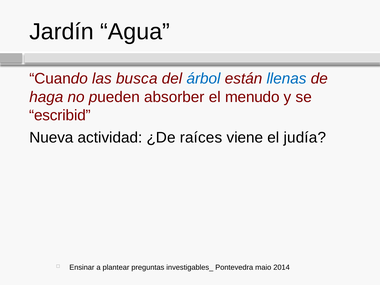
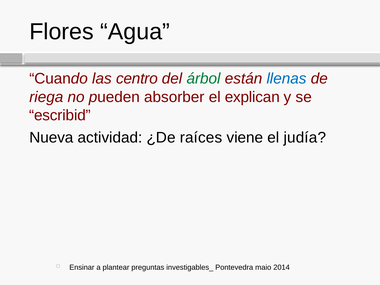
Jardín: Jardín -> Flores (62, 32)
busca: busca -> centro (137, 79)
árbol colour: blue -> green (204, 79)
haga: haga -> riega (46, 97)
menudo: menudo -> explican (252, 97)
